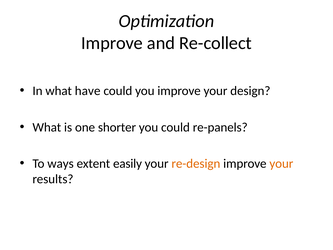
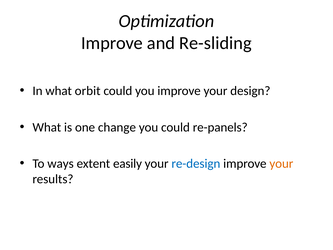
Re-collect: Re-collect -> Re-sliding (215, 43)
have: have -> orbit (88, 91)
shorter: shorter -> change (117, 127)
re-design colour: orange -> blue (196, 163)
